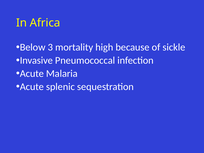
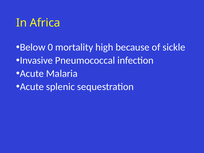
3: 3 -> 0 (50, 47)
